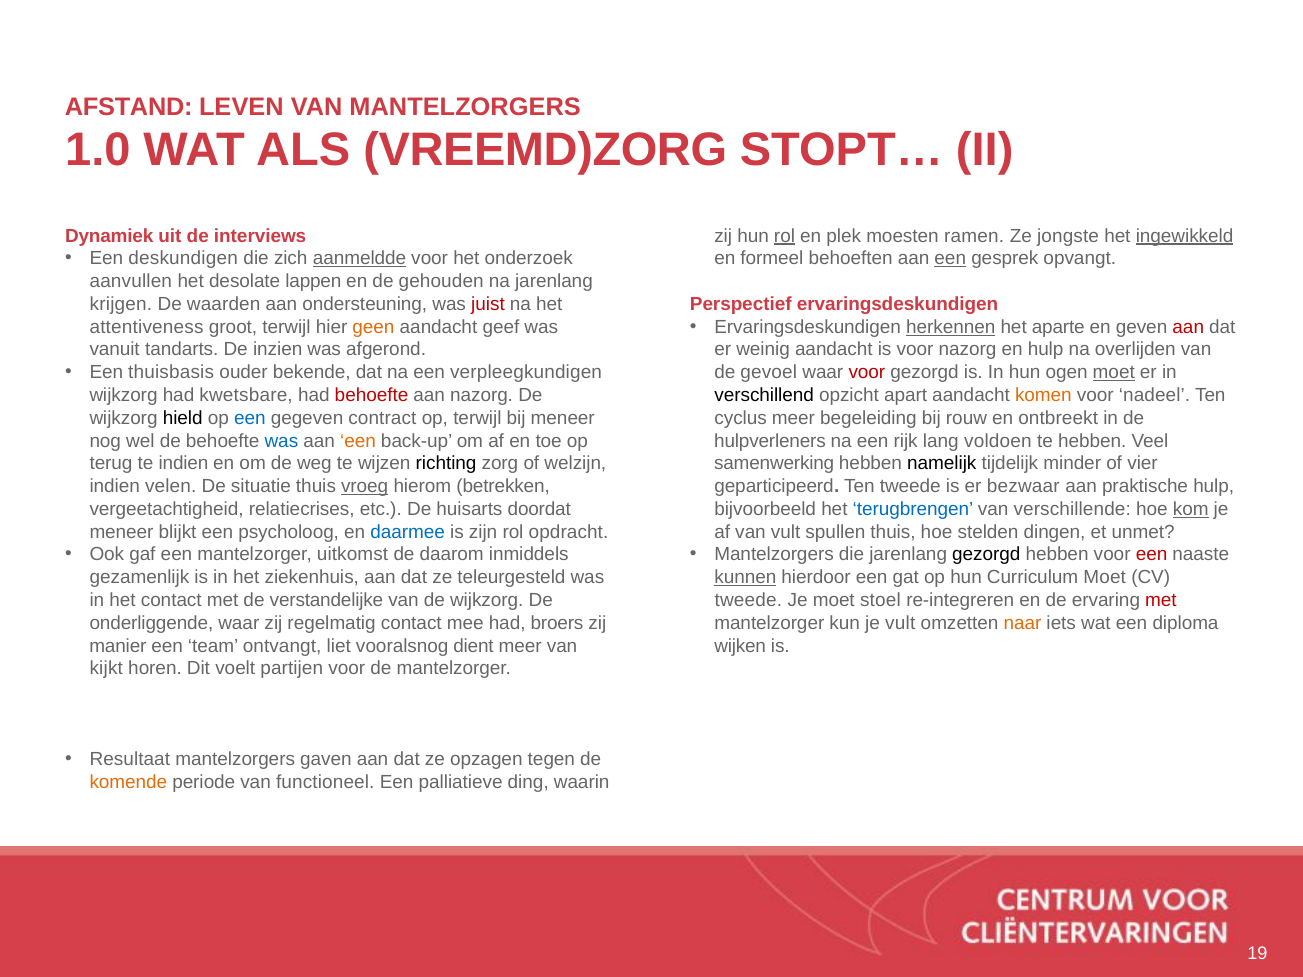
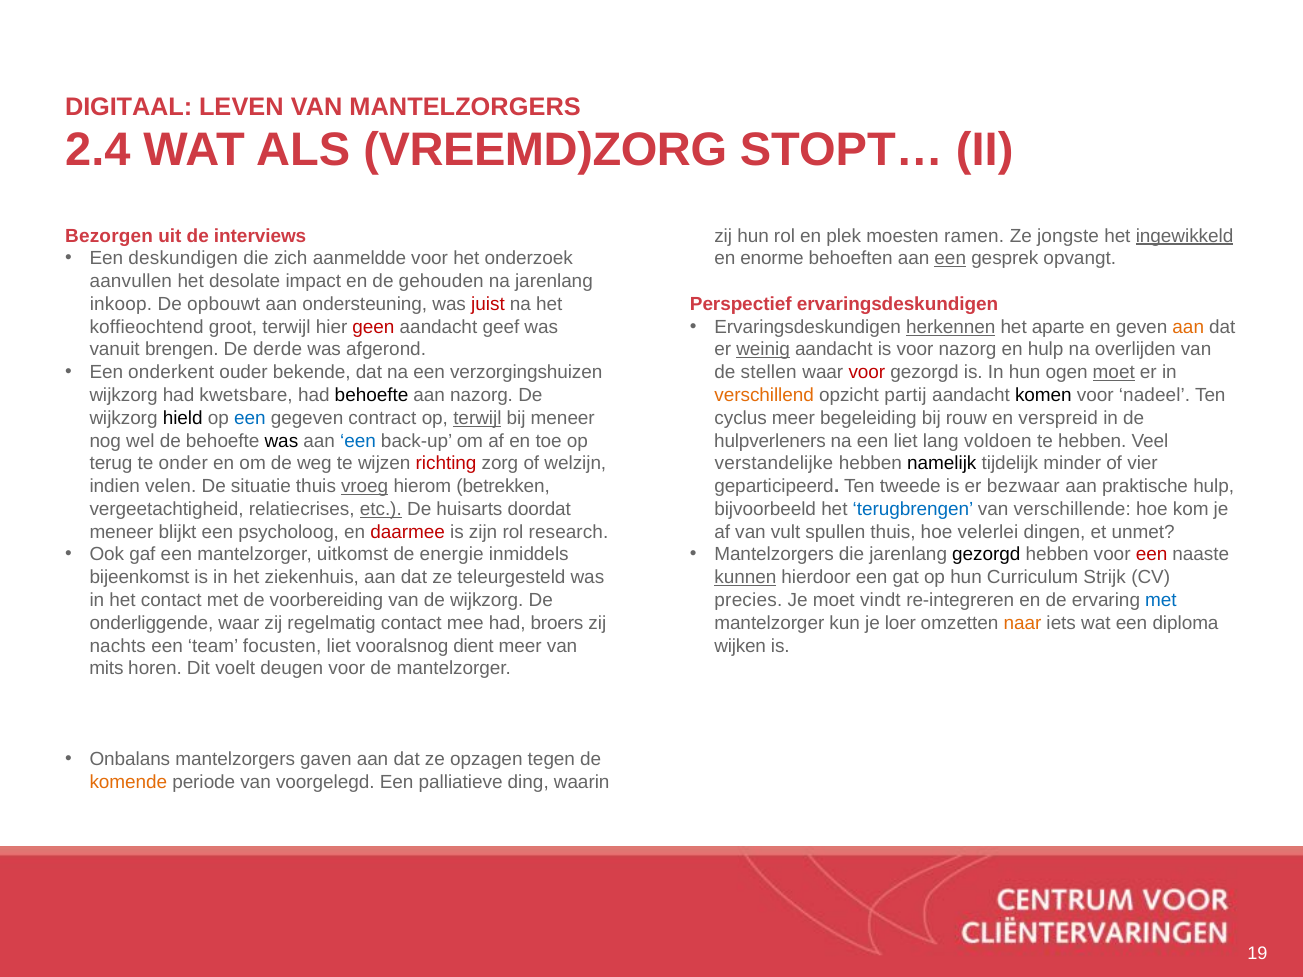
AFSTAND: AFSTAND -> DIGITAAL (129, 107)
1.0: 1.0 -> 2.4 (98, 150)
Dynamiek: Dynamiek -> Bezorgen (109, 236)
rol underline: present -> none (785, 236)
aanmeldde underline: present -> none (359, 259)
formeel: formeel -> enorme (772, 259)
lappen: lappen -> impact (313, 281)
krijgen: krijgen -> inkoop (121, 304)
waarden: waarden -> opbouwt (224, 304)
aan colour: red -> orange (1188, 327)
attentiveness: attentiveness -> koffieochtend (147, 327)
geen colour: orange -> red (373, 327)
tandarts: tandarts -> brengen (182, 350)
inzien: inzien -> derde (278, 350)
weinig underline: none -> present (763, 350)
thuisbasis: thuisbasis -> onderkent (171, 373)
verpleegkundigen: verpleegkundigen -> verzorgingshuizen (526, 373)
gevoel: gevoel -> stellen (769, 373)
behoefte colour: red -> black (372, 395)
verschillend colour: black -> orange (764, 395)
apart: apart -> partij (905, 395)
komen colour: orange -> black (1043, 395)
terwijl underline: none -> present (477, 418)
ontbreekt: ontbreekt -> verspreid (1058, 418)
was colour: blue -> black (281, 441)
een colour: orange -> blue (358, 441)
een rijk: rijk -> liet (906, 441)
te indien: indien -> onder (183, 464)
richting colour: black -> red (446, 464)
samenwerking: samenwerking -> verstandelijke (774, 464)
etc underline: none -> present (381, 509)
kom underline: present -> none (1191, 509)
daarmee colour: blue -> red (408, 532)
opdracht: opdracht -> research (568, 532)
stelden: stelden -> velerlei (988, 532)
daarom: daarom -> energie (452, 555)
gezamenlijk: gezamenlijk -> bijeenkomst (139, 578)
Curriculum Moet: Moet -> Strijk (1105, 578)
verstandelijke: verstandelijke -> voorbereiding (326, 600)
tweede: tweede -> precies (748, 600)
stoel: stoel -> vindt (880, 600)
met colour: red -> blue (1161, 600)
je vult: vult -> loer (900, 623)
manier: manier -> nachts (118, 646)
ontvangt: ontvangt -> focusten (282, 646)
kijkt: kijkt -> mits (106, 669)
partijen: partijen -> deugen (292, 669)
Resultaat: Resultaat -> Onbalans (130, 760)
functioneel: functioneel -> voorgelegd (325, 783)
